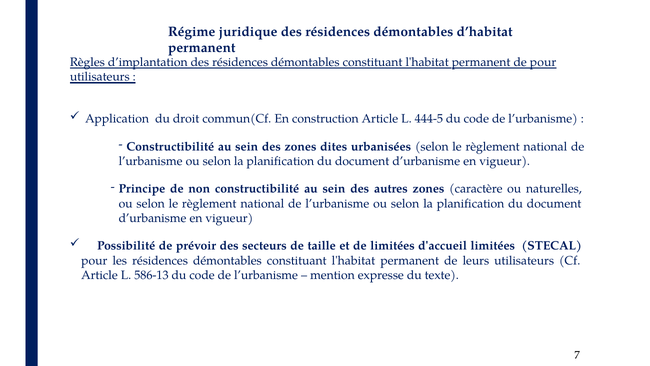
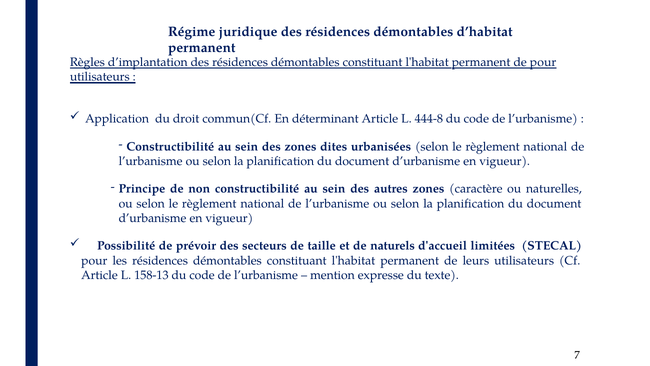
construction: construction -> déterminant (325, 119)
444-5: 444-5 -> 444-8 (429, 119)
de limitées: limitées -> naturels (393, 246)
586-13: 586-13 -> 158-13 (151, 275)
